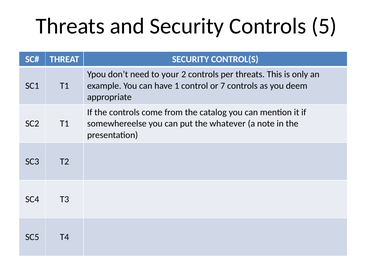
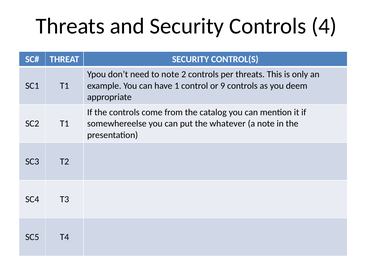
5: 5 -> 4 (324, 26)
to your: your -> note (170, 74)
7: 7 -> 9 (223, 86)
